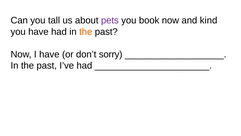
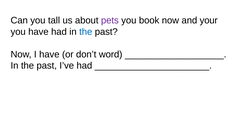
kind: kind -> your (209, 20)
the colour: orange -> blue (86, 32)
sorry: sorry -> word (111, 54)
